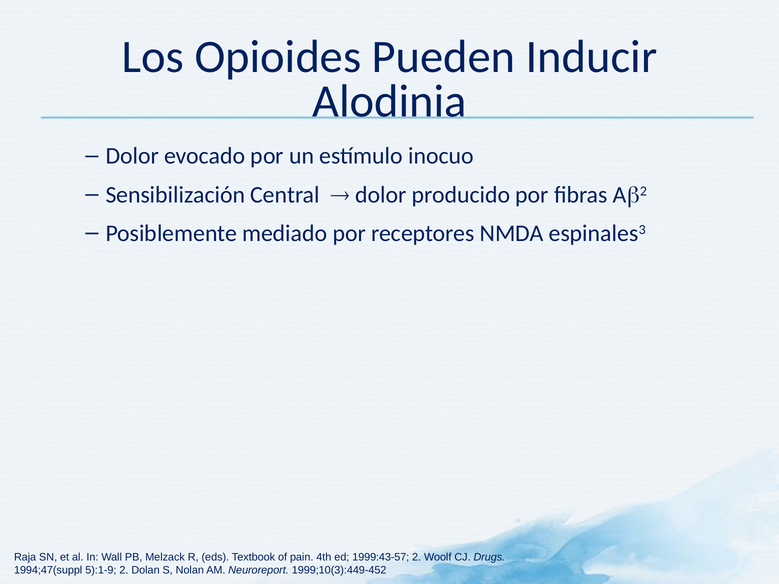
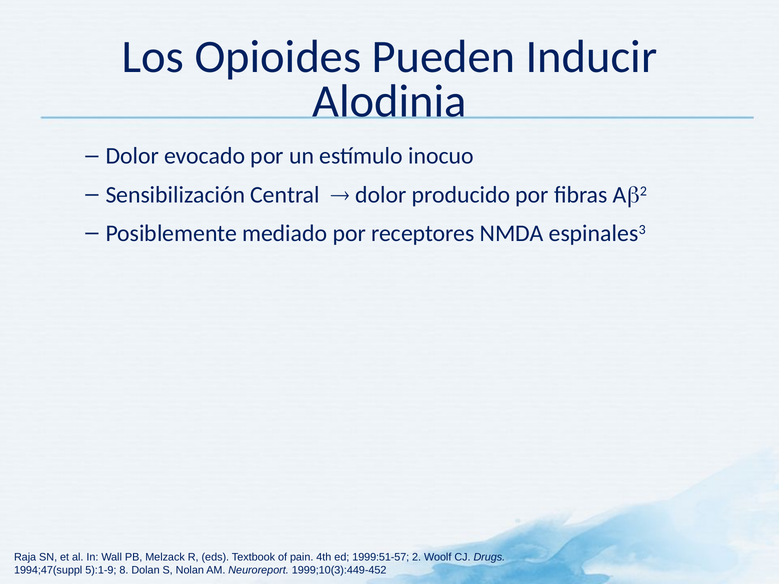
1999:43-57: 1999:43-57 -> 1999:51-57 (381, 557)
5):1-9 2: 2 -> 8 (124, 570)
